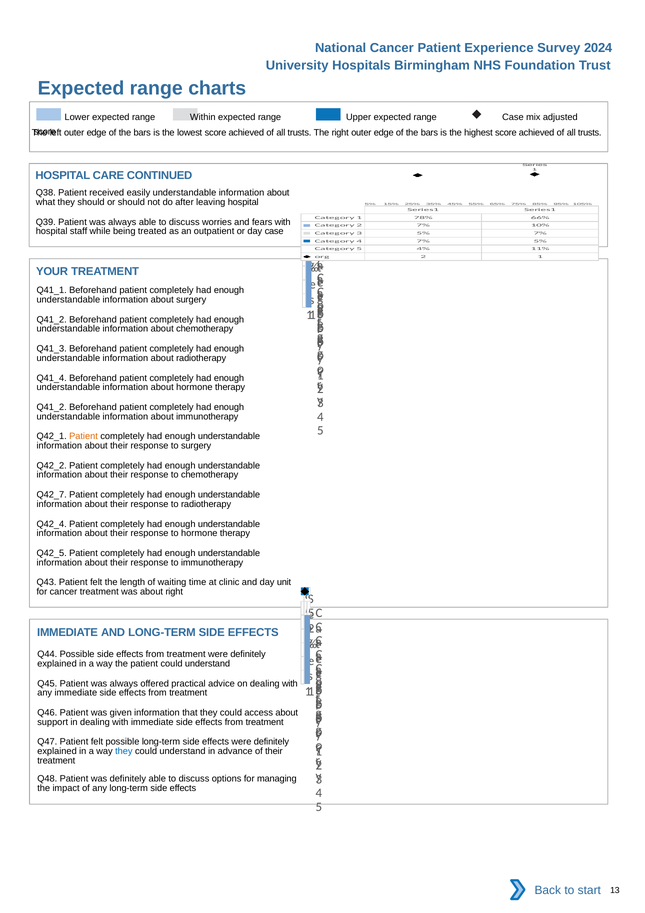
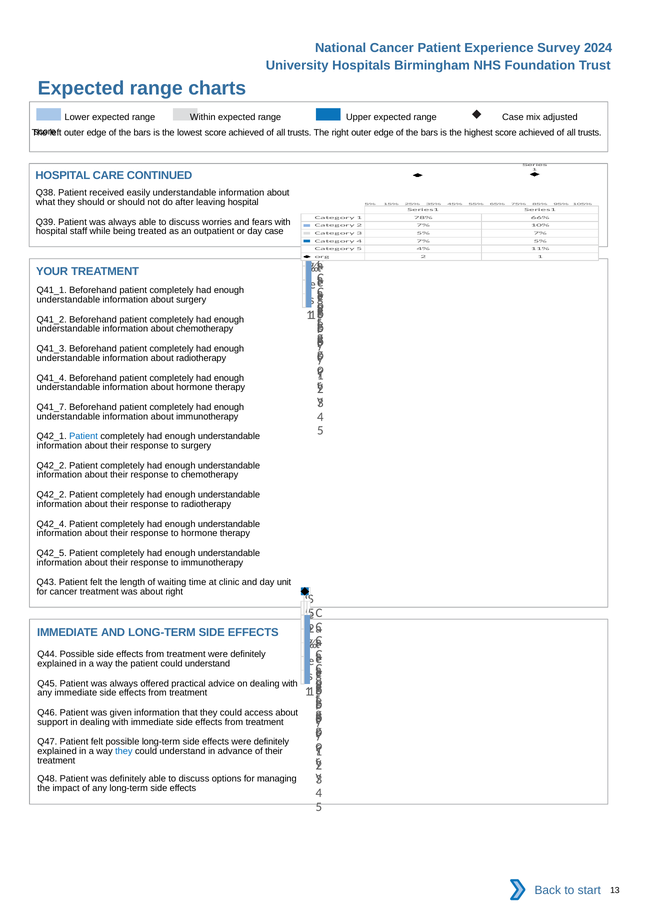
Q41_2: Q41_2 -> Q41_7 (52, 407)
Patient colour: orange -> blue (84, 436)
Q42_7: Q42_7 -> Q42_2 (52, 495)
